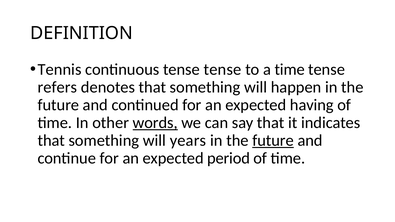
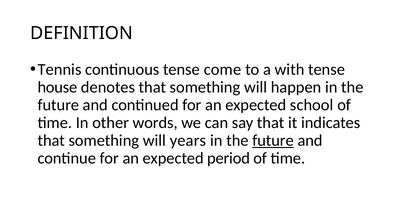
tense tense: tense -> come (222, 69)
a time: time -> with (290, 69)
refers: refers -> house (57, 87)
having: having -> school (312, 105)
words underline: present -> none (155, 123)
